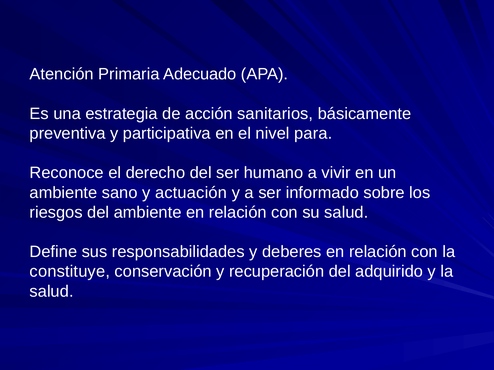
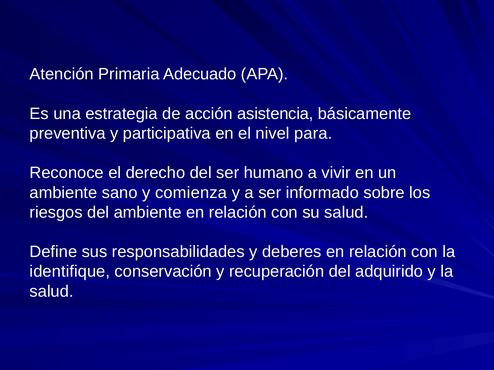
sanitarios: sanitarios -> asistencia (275, 114)
actuación: actuación -> comienza (191, 193)
constituye: constituye -> identifique (70, 272)
